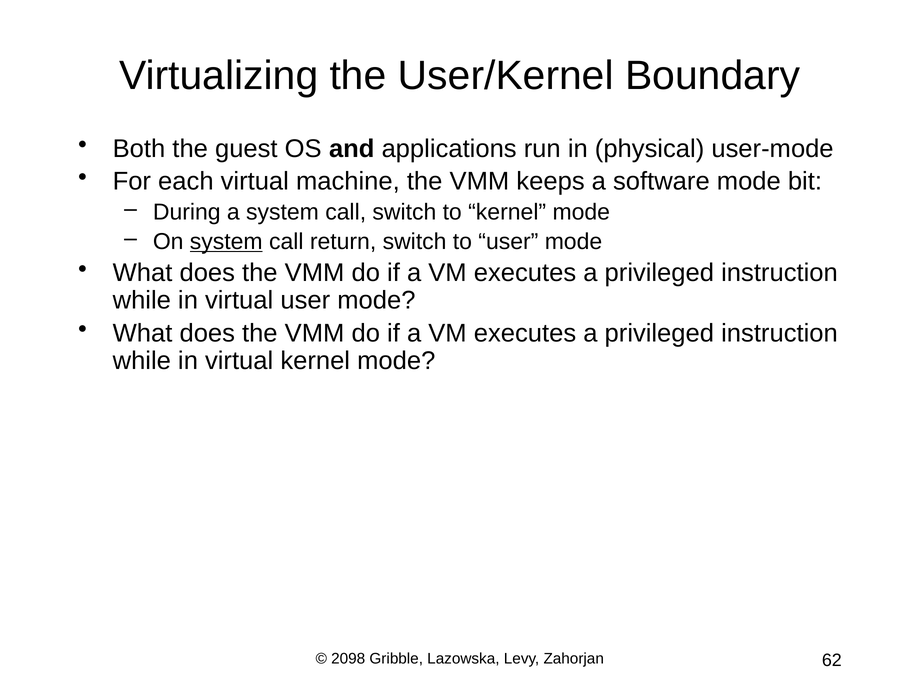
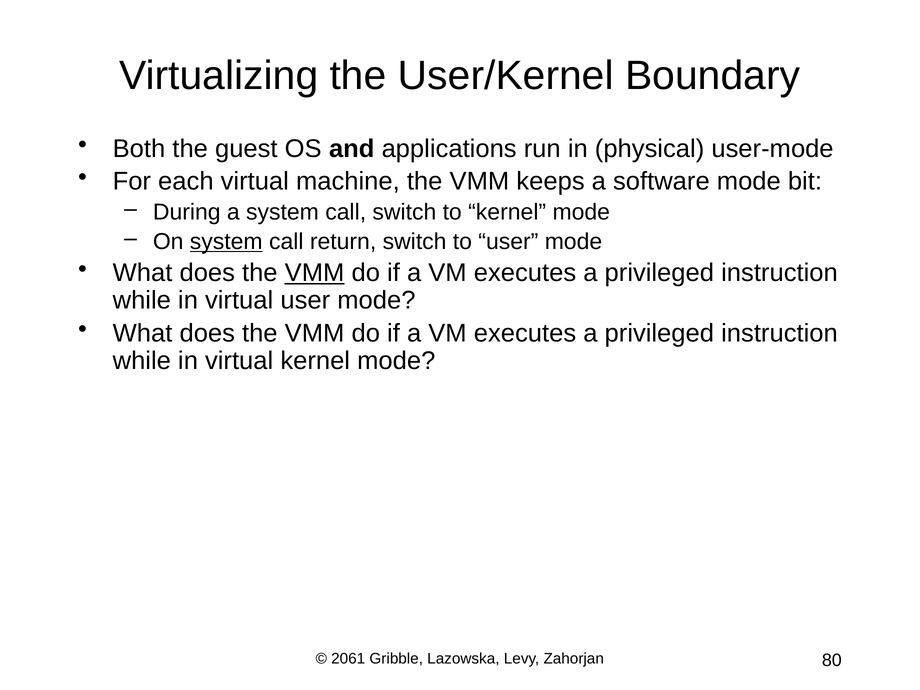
VMM underline: none -> present (315, 273)
2098: 2098 -> 2061 (348, 659)
62: 62 -> 80 (832, 661)
